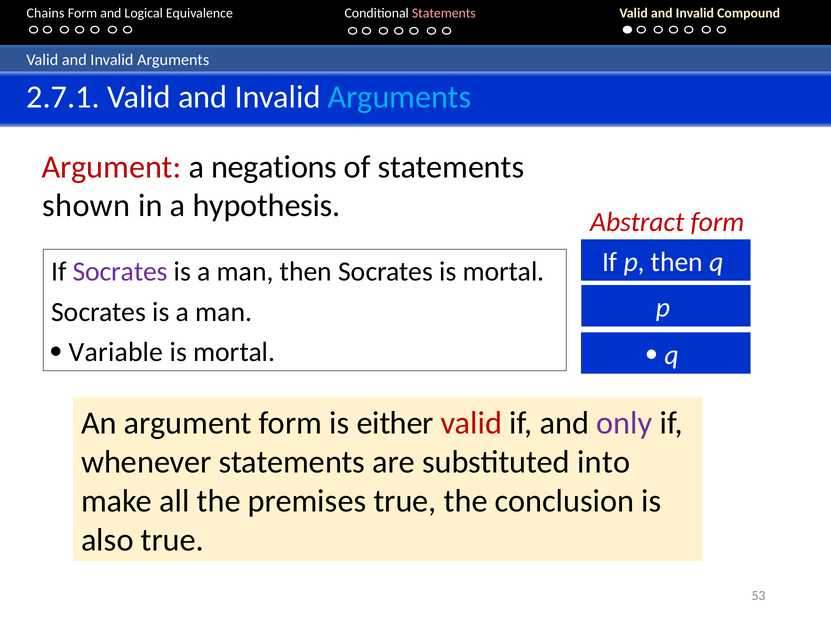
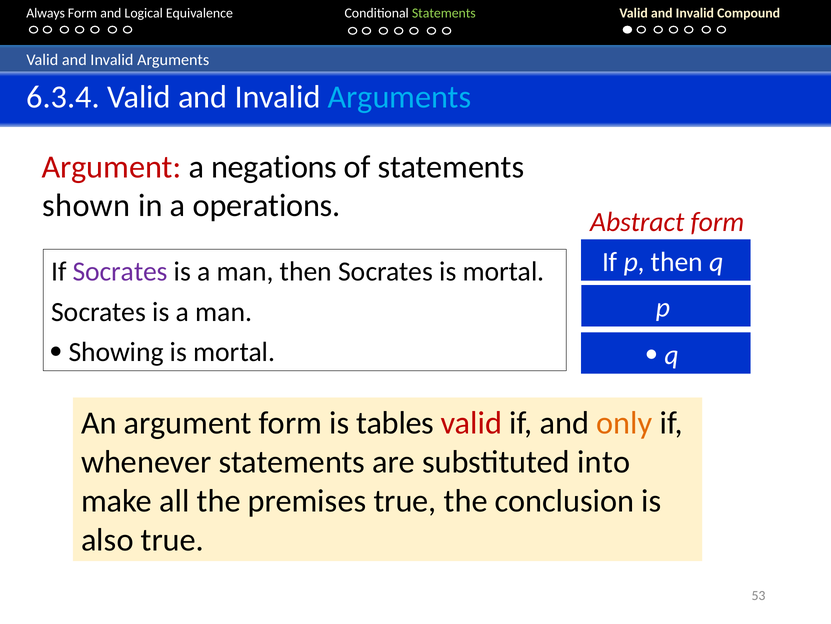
Chains: Chains -> Always (46, 13)
Statements colour: pink -> light green (444, 13)
2.7.1: 2.7.1 -> 6.3.4 (63, 97)
hypothesis: hypothesis -> operations (267, 205)
Variable: Variable -> Showing (116, 352)
either: either -> tables (395, 423)
only colour: purple -> orange (624, 423)
